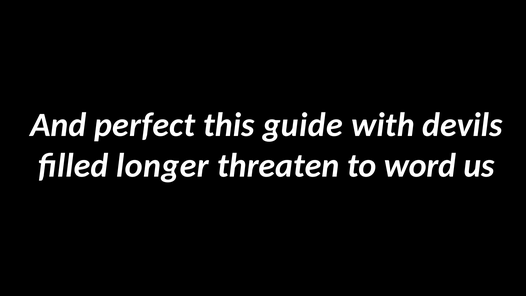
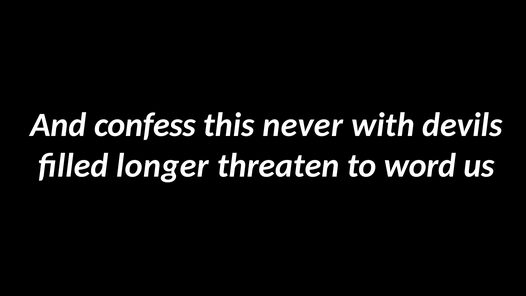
perfect: perfect -> confess (145, 125)
guide: guide -> never (303, 125)
